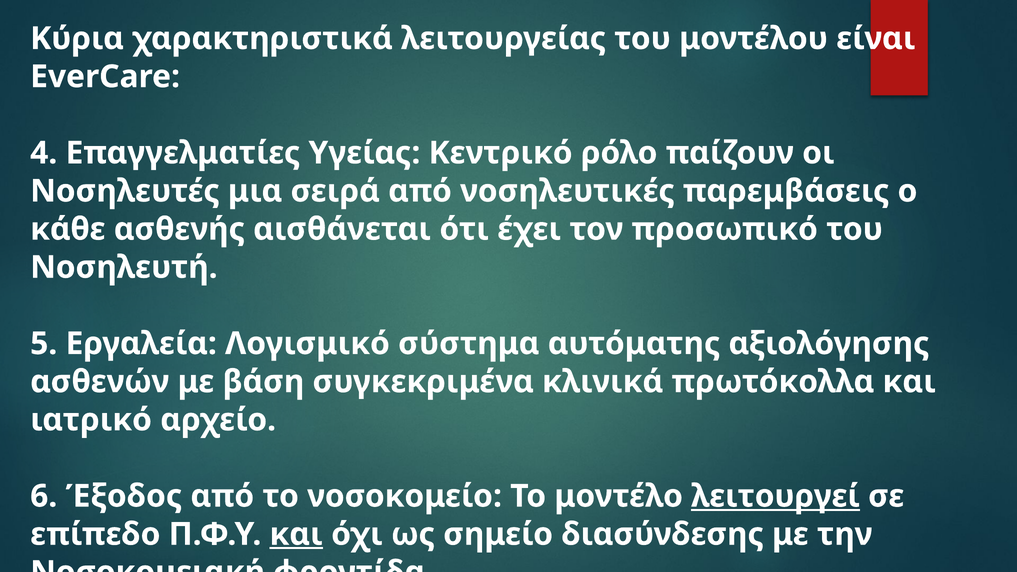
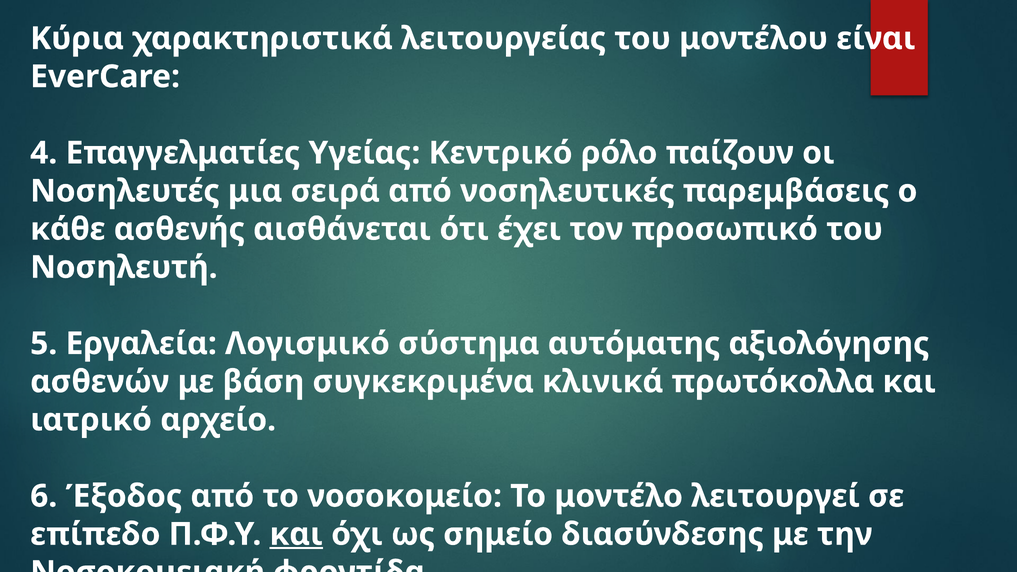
λειτουργεί underline: present -> none (776, 496)
